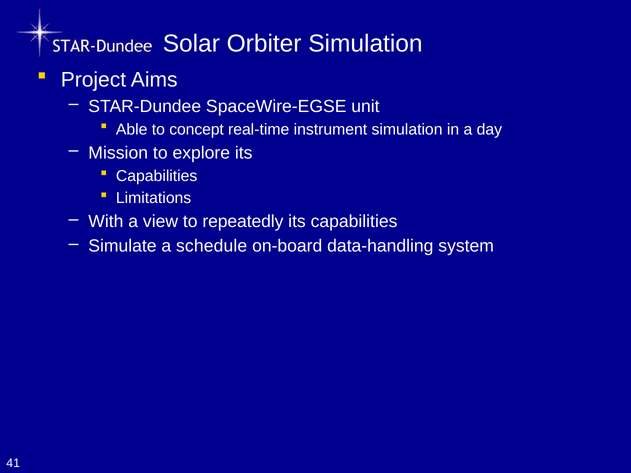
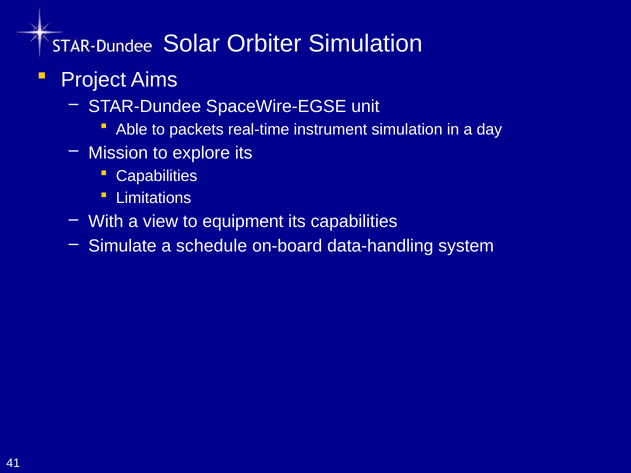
concept: concept -> packets (196, 129)
repeatedly: repeatedly -> equipment (243, 222)
